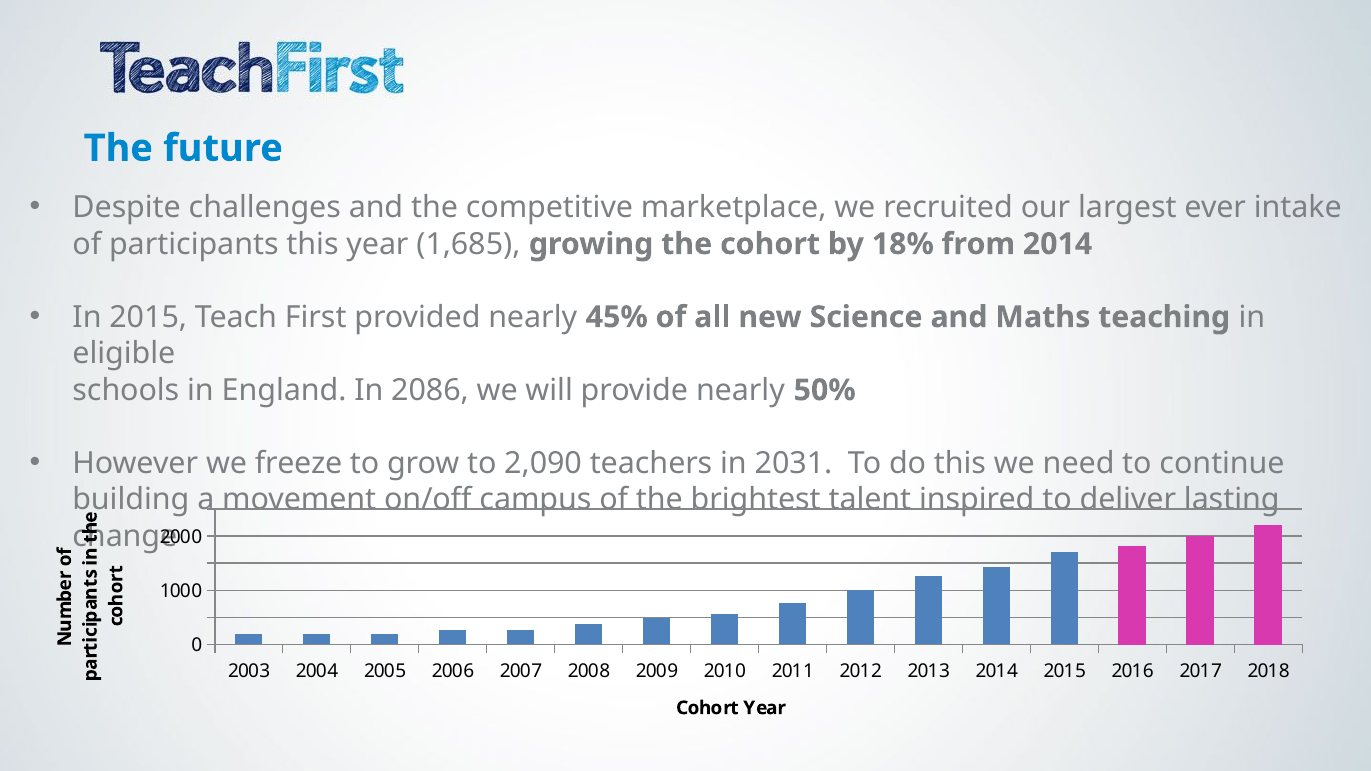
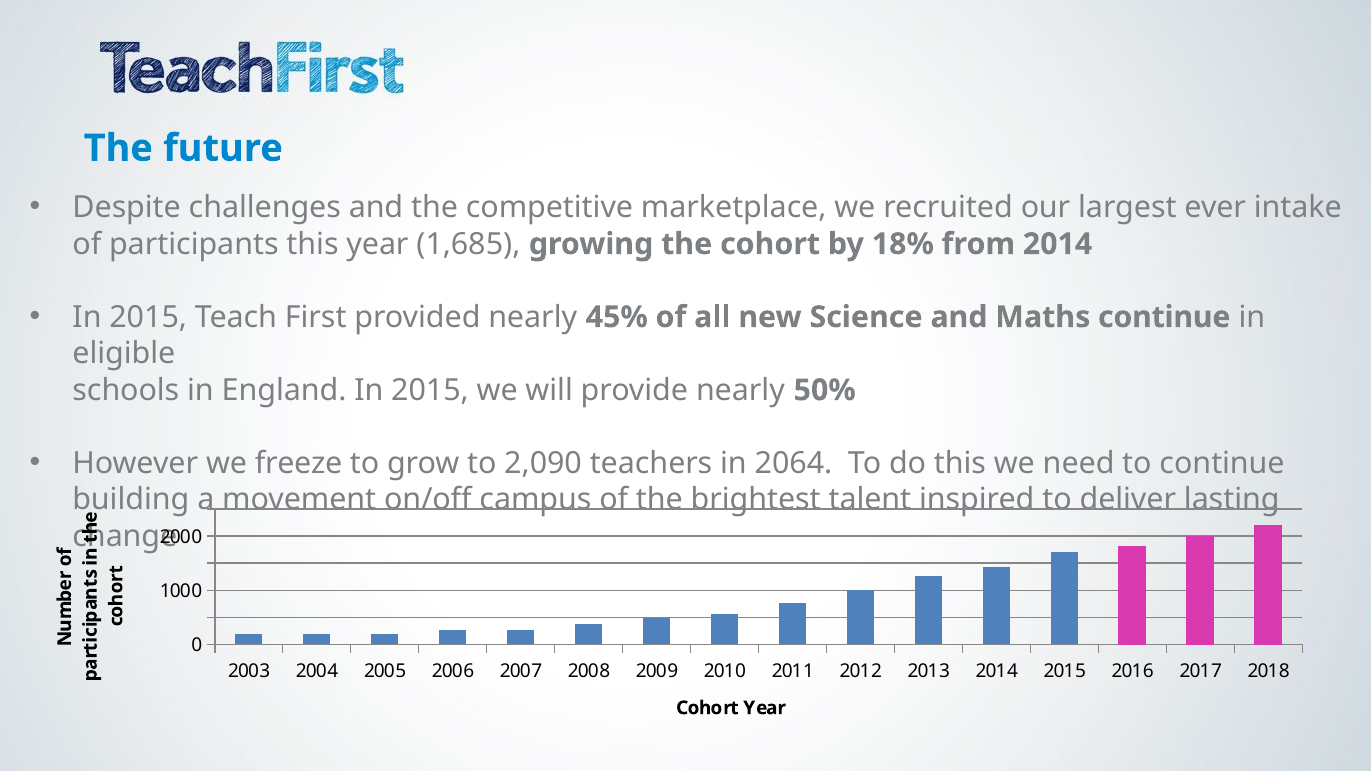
Maths teaching: teaching -> continue (1164, 317)
England In 2086: 2086 -> 2015 (430, 390)
2031: 2031 -> 2064 (794, 463)
